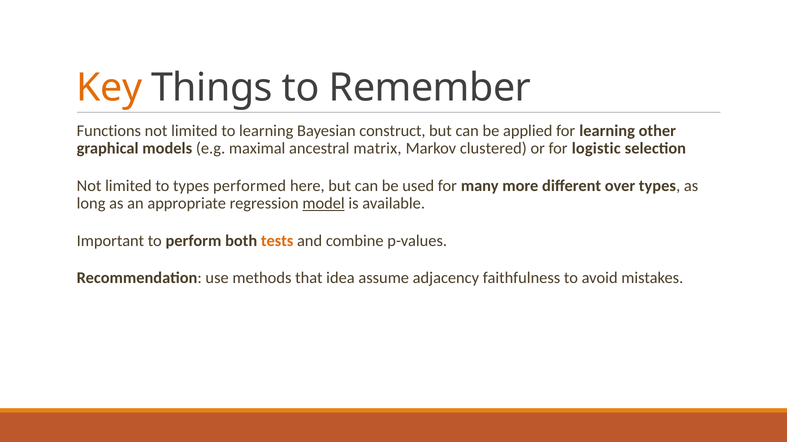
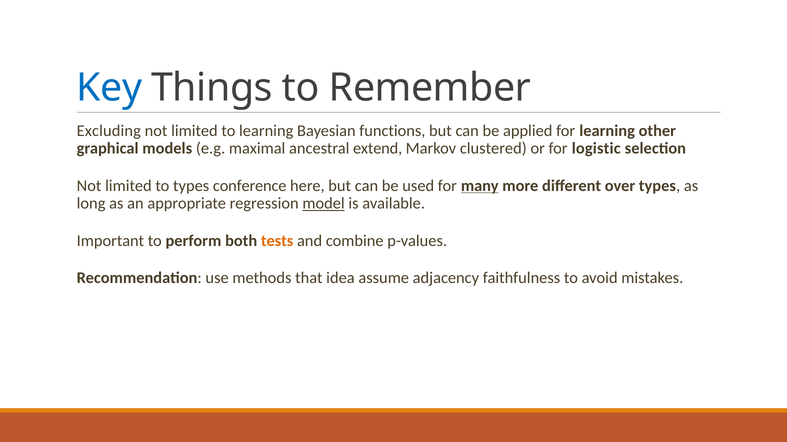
Key colour: orange -> blue (109, 88)
Functions: Functions -> Excluding (109, 131)
construct: construct -> functions (392, 131)
matrix: matrix -> extend (378, 149)
performed: performed -> conference (250, 186)
many underline: none -> present (480, 186)
